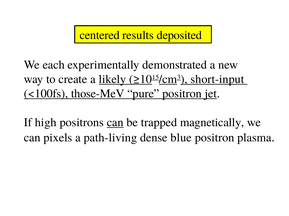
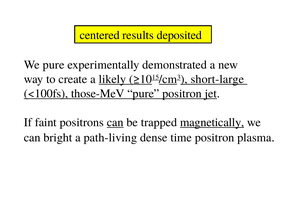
We each: each -> pure (54, 65)
short-input: short-input -> short-large (217, 79)
high: high -> faint (46, 123)
magnetically underline: none -> present (212, 123)
pixels: pixels -> bright (58, 138)
blue: blue -> time (181, 138)
